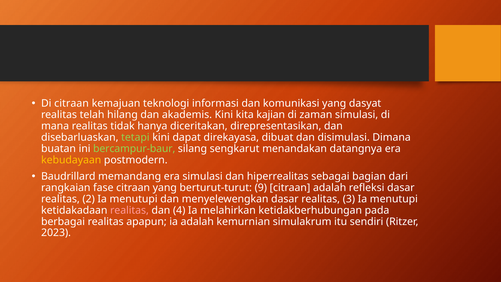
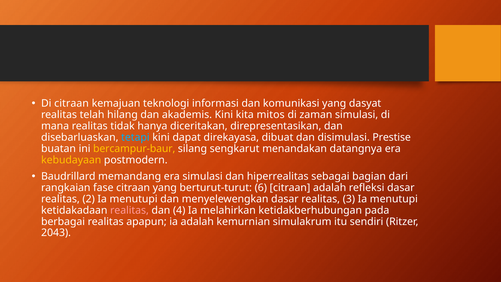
kajian: kajian -> mitos (271, 115)
tetapi colour: light green -> light blue (135, 137)
Dimana: Dimana -> Prestise (392, 137)
bercampur-baur colour: light green -> yellow (134, 149)
9: 9 -> 6 (261, 188)
2023: 2023 -> 2043 (56, 233)
